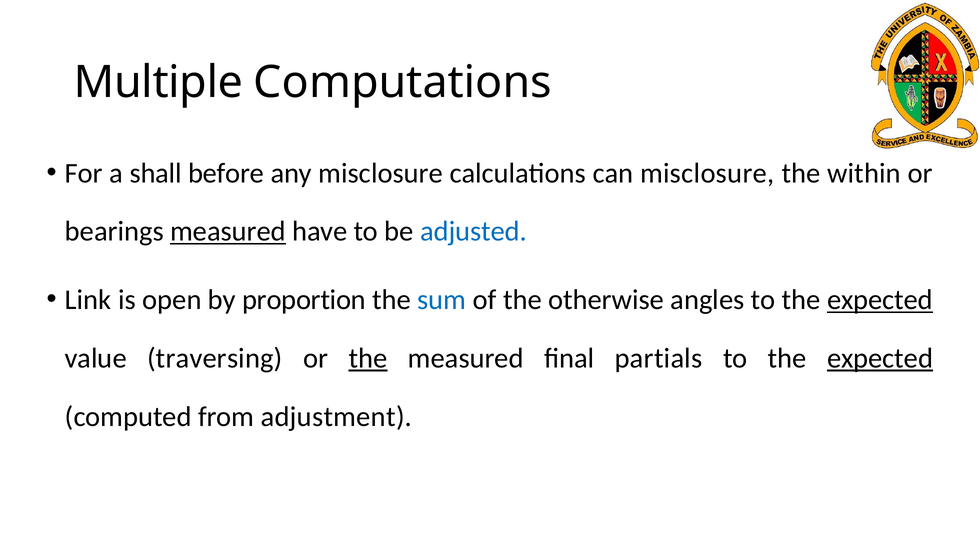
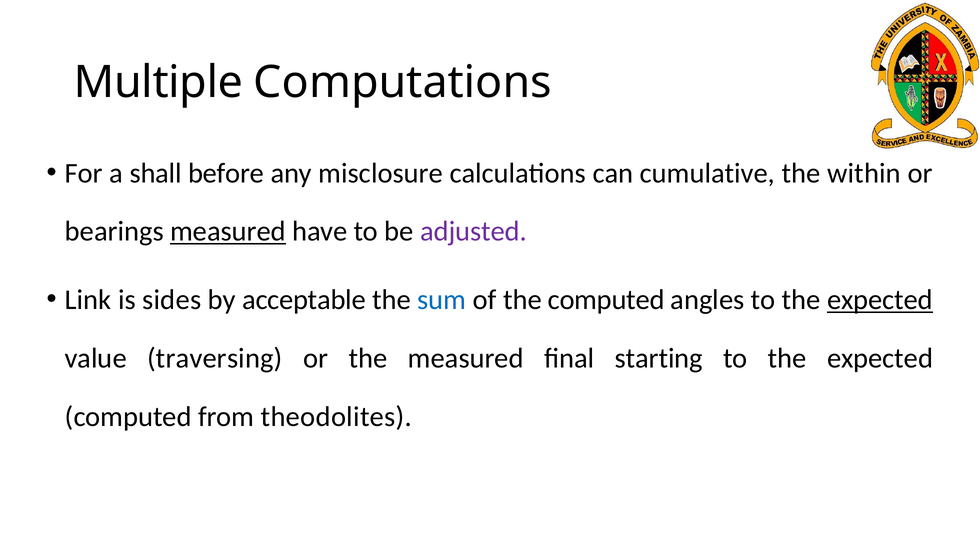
can misclosure: misclosure -> cumulative (707, 173)
adjusted colour: blue -> purple (474, 232)
open: open -> sides (172, 300)
proportion: proportion -> acceptable (304, 300)
the otherwise: otherwise -> computed (606, 300)
the underline: present -> none (368, 358)
partials: partials -> starting (659, 358)
expected underline: present -> none (880, 358)
adjustment: adjustment -> theodolites (336, 417)
